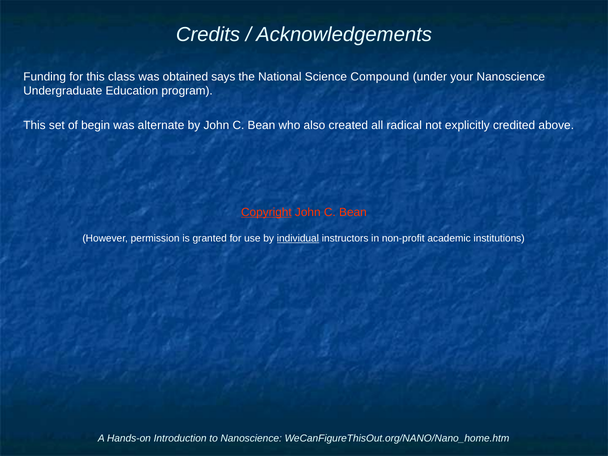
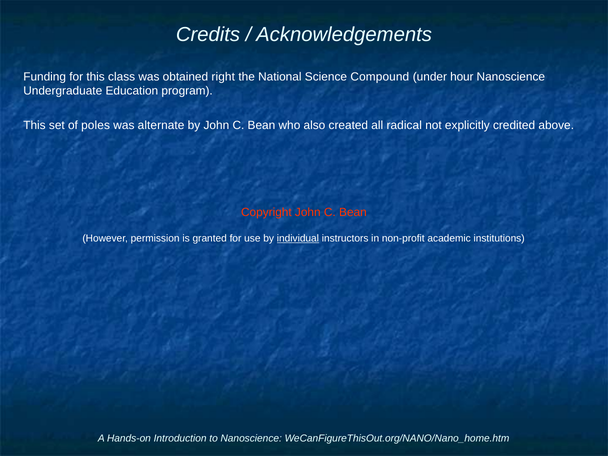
says: says -> right (223, 77)
your: your -> hour (462, 77)
begin: begin -> poles (96, 125)
Copyright underline: present -> none (266, 212)
